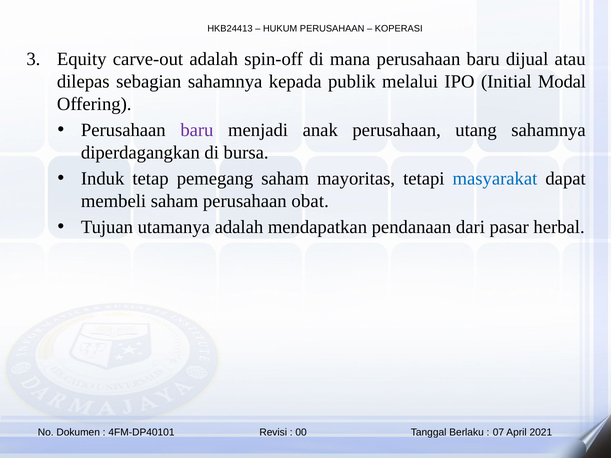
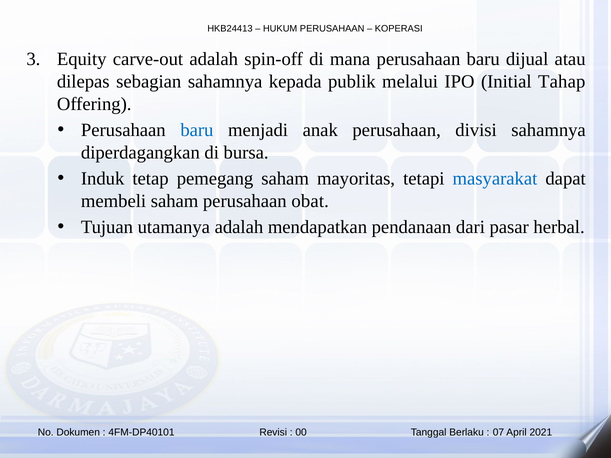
Modal: Modal -> Tahap (562, 82)
baru colour: purple -> blue (197, 130)
utang: utang -> divisi (476, 130)
